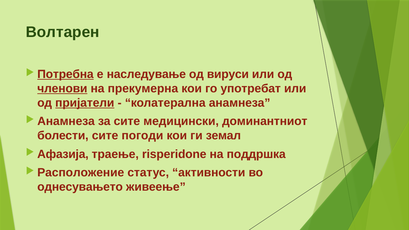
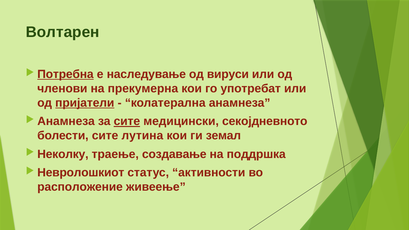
членови underline: present -> none (62, 89)
сите underline: none -> present (127, 121)
доминантниот: доминантниот -> секојдневното (265, 121)
погоди: погоди -> лутина (142, 136)
Афазија: Афазија -> Неколку (63, 154)
risperidone: risperidone -> создавање (174, 154)
Расположение: Расположение -> Невролошкиот (81, 173)
однесувањето: однесувањето -> расположение (80, 187)
